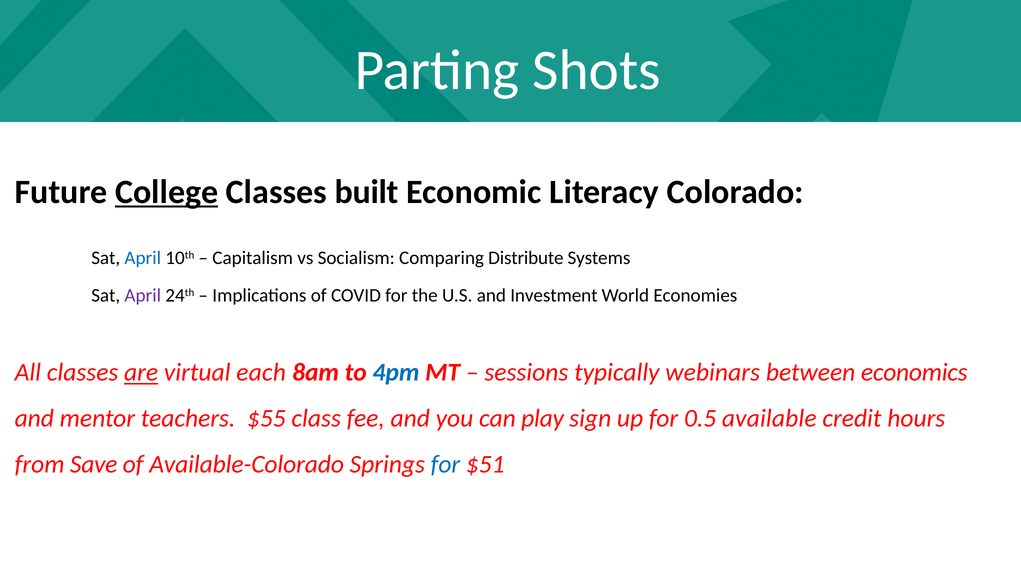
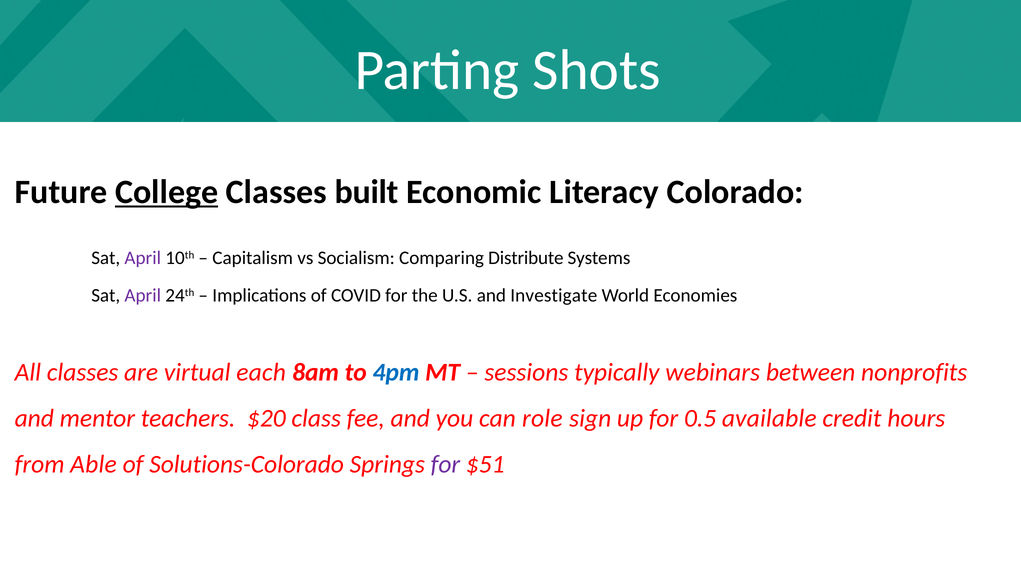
April colour: blue -> purple (143, 258)
Investment: Investment -> Investigate (554, 296)
are underline: present -> none (141, 373)
economics: economics -> nonprofits (914, 373)
$55: $55 -> $20 (266, 419)
play: play -> role (542, 419)
Save: Save -> Able (93, 465)
Available-Colorado: Available-Colorado -> Solutions-Colorado (247, 465)
for colour: blue -> purple (445, 465)
